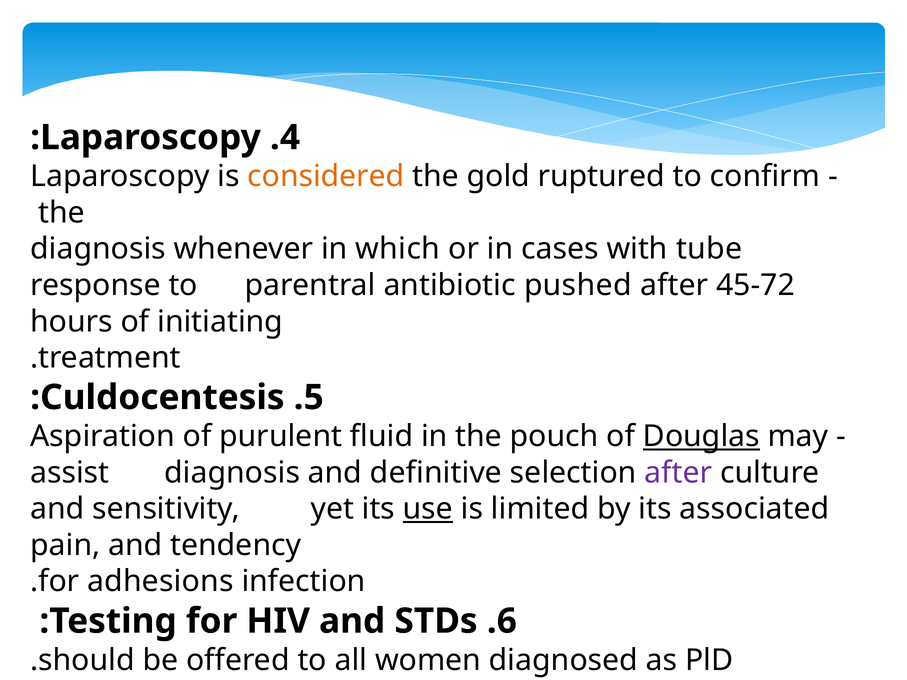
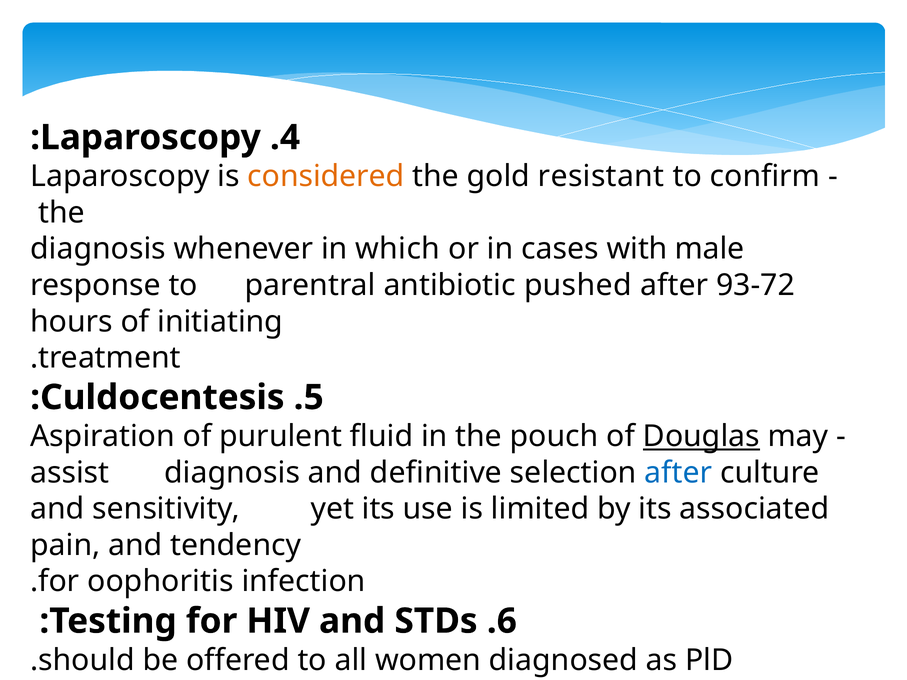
ruptured: ruptured -> resistant (601, 177)
tube: tube -> male (710, 249)
45-72: 45-72 -> 93-72 (755, 285)
after colour: purple -> blue (678, 473)
use underline: present -> none (428, 509)
adhesions: adhesions -> oophoritis (160, 582)
